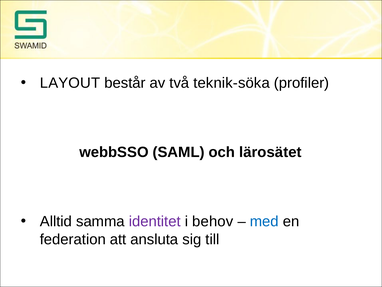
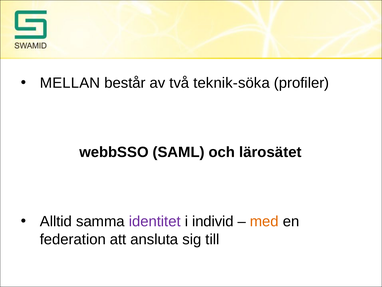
LAYOUT: LAYOUT -> MELLAN (70, 83)
behov: behov -> individ (213, 221)
med colour: blue -> orange (264, 221)
